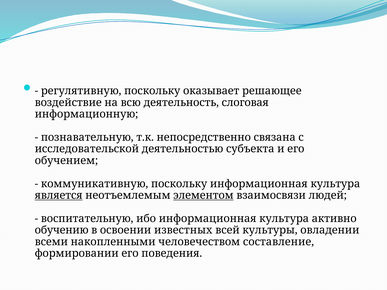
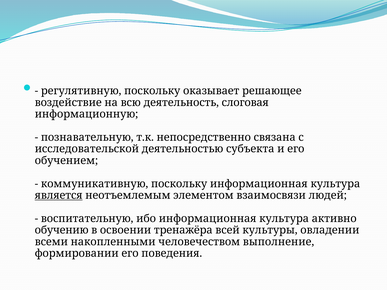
элементом underline: present -> none (203, 196)
известных: известных -> тренажёра (183, 230)
составление: составление -> выполнение (279, 242)
